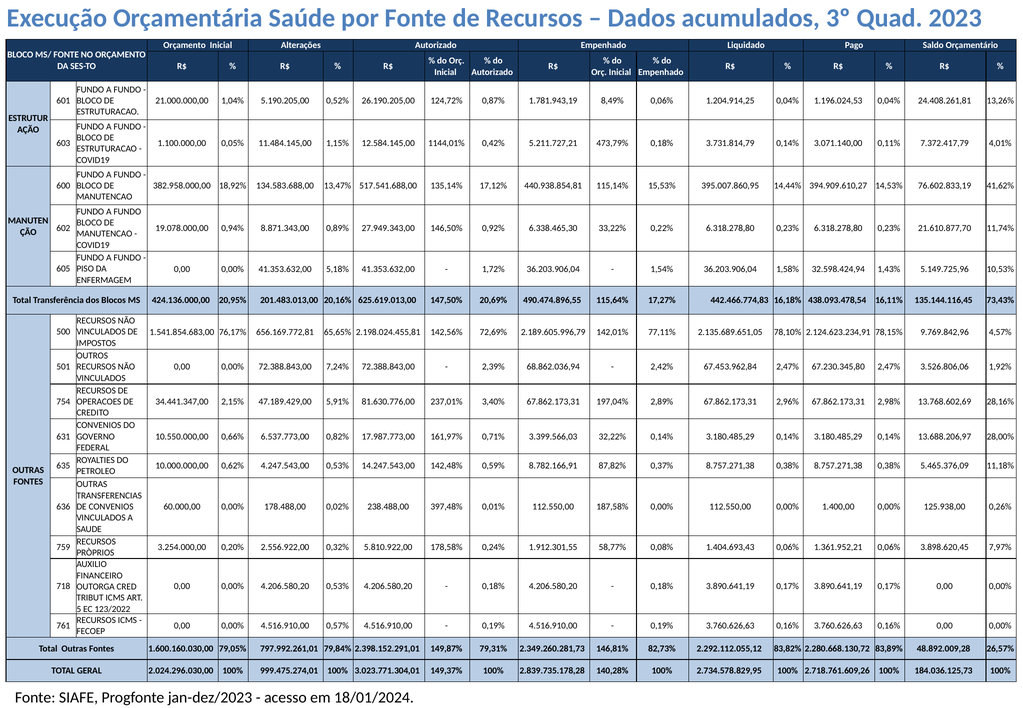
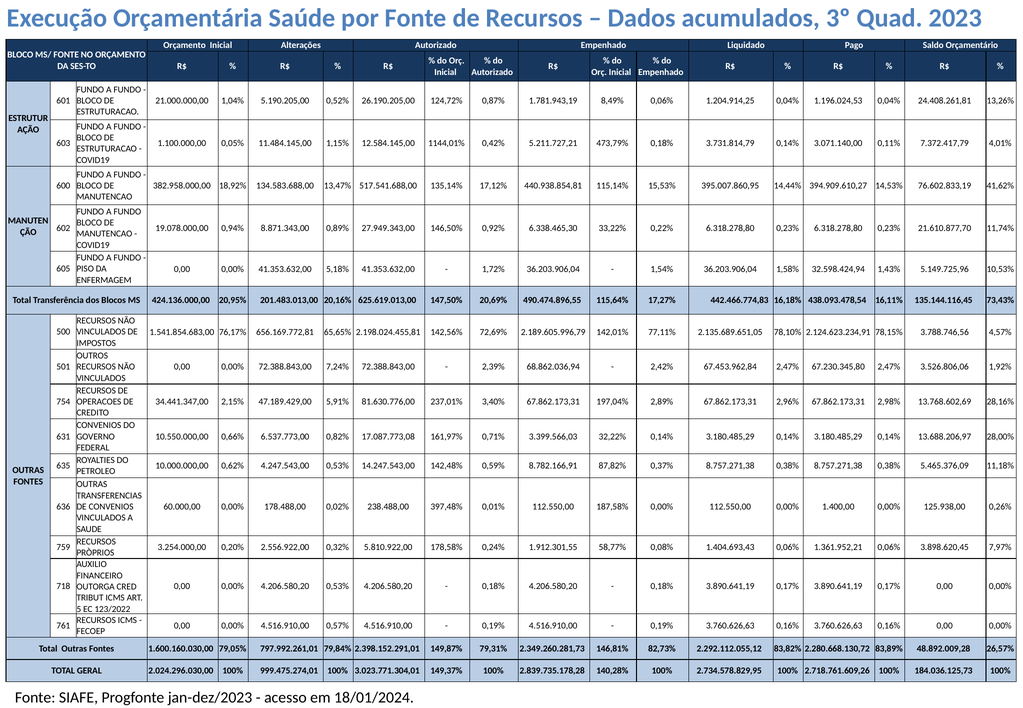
9.769.842,96: 9.769.842,96 -> 3.788.746,56 (945, 332)
17.987.773,00: 17.987.773,00 -> 17.087.773,08 (388, 437)
